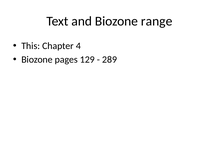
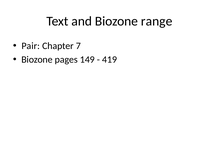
This: This -> Pair (31, 46)
4: 4 -> 7 (78, 46)
129: 129 -> 149 (87, 60)
289: 289 -> 419 (110, 60)
